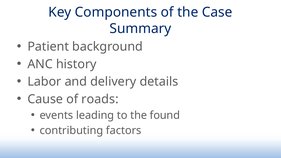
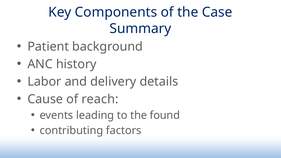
roads: roads -> reach (100, 99)
